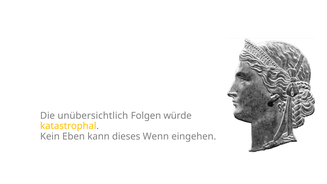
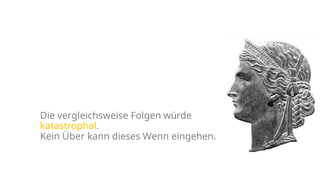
unübersichtlich: unübersichtlich -> vergleichsweise (93, 116)
Eben: Eben -> Über (74, 136)
